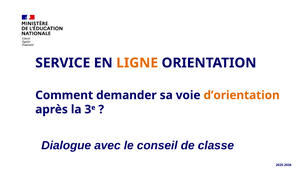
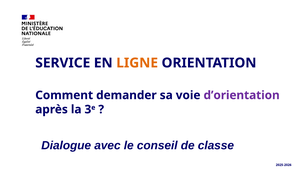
d’orientation colour: orange -> purple (242, 95)
